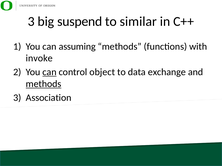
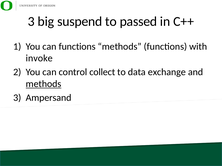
similar: similar -> passed (138, 21)
can assuming: assuming -> functions (77, 47)
can underline: present -> none (50, 72)
object: object -> collect (102, 72)
Association: Association -> Ampersand (49, 98)
